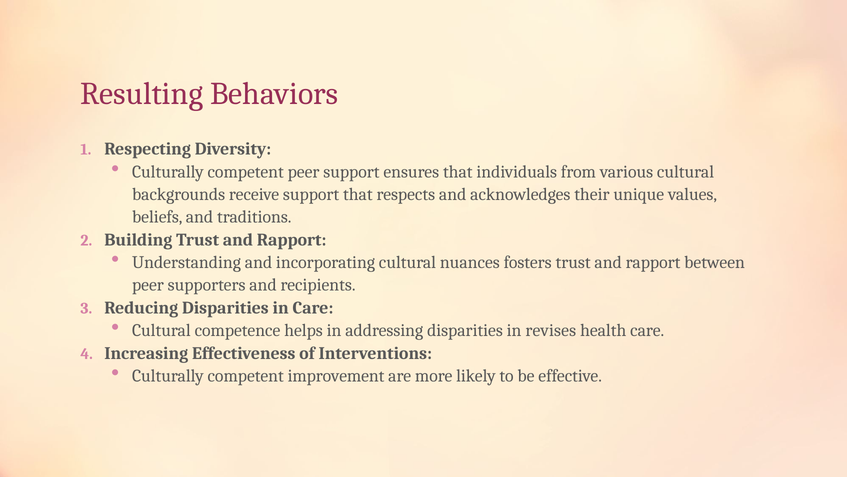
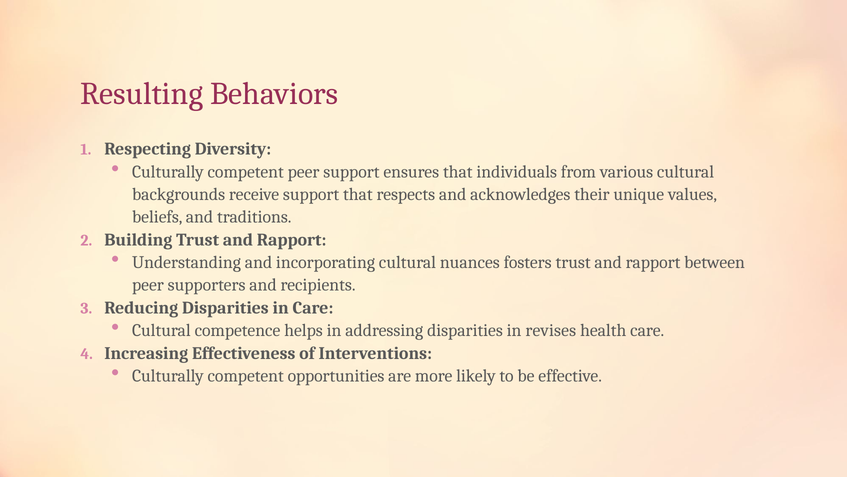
improvement: improvement -> opportunities (336, 375)
